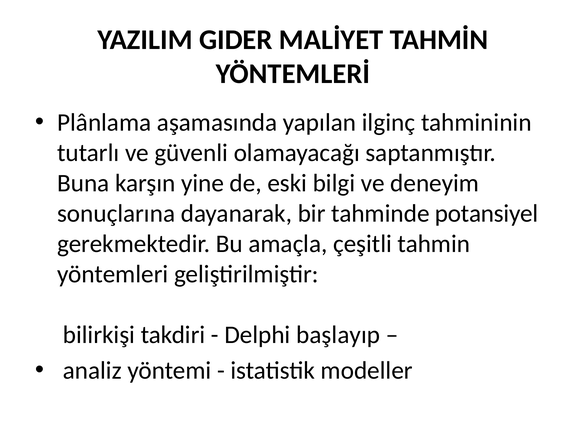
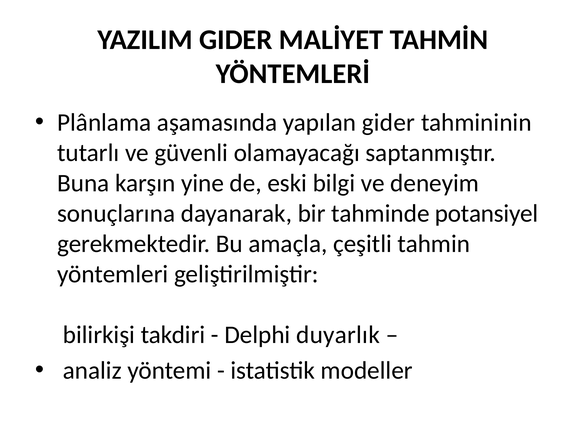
yapılan ilginç: ilginç -> gider (388, 122)
başlayıp: başlayıp -> duyarlık (338, 334)
